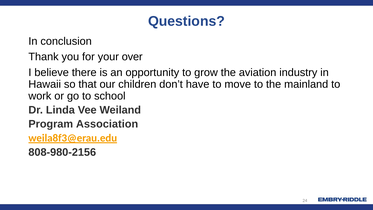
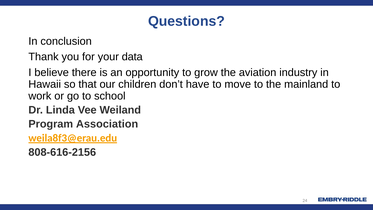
over: over -> data (132, 57)
808-980-2156: 808-980-2156 -> 808-616-2156 (62, 152)
